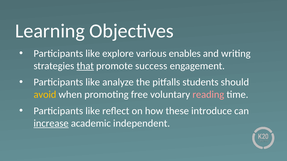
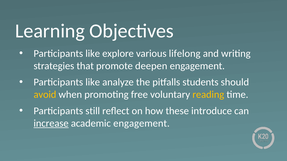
enables: enables -> lifelong (185, 54)
that underline: present -> none (85, 66)
success: success -> deepen (151, 66)
reading colour: pink -> yellow (208, 95)
like: like -> still (93, 111)
academic independent: independent -> engagement (142, 124)
